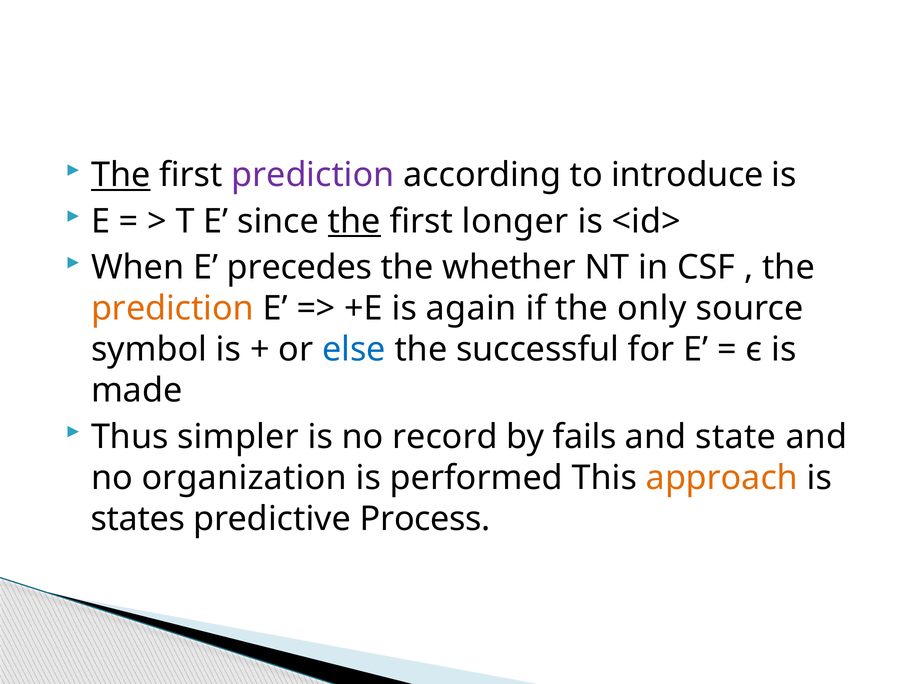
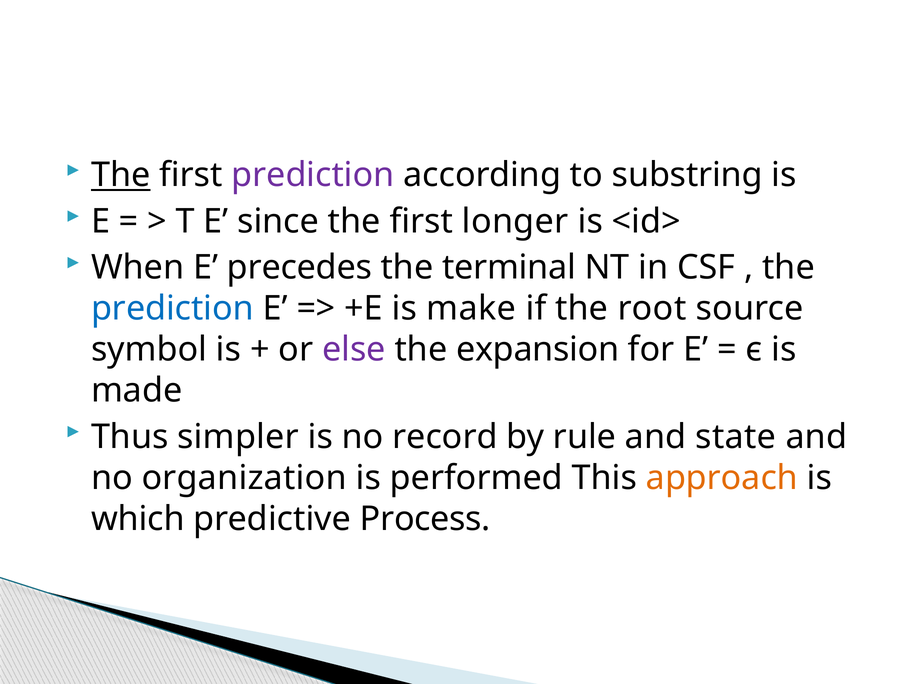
introduce: introduce -> substring (687, 175)
the underline: present -> none (354, 221)
whether: whether -> terminal (509, 267)
prediction colour: orange -> blue (172, 308)
again: again -> make (471, 308)
only: only -> root (652, 308)
else colour: blue -> purple (354, 349)
successful: successful -> expansion (538, 349)
fails: fails -> rule (585, 436)
states: states -> which (138, 518)
